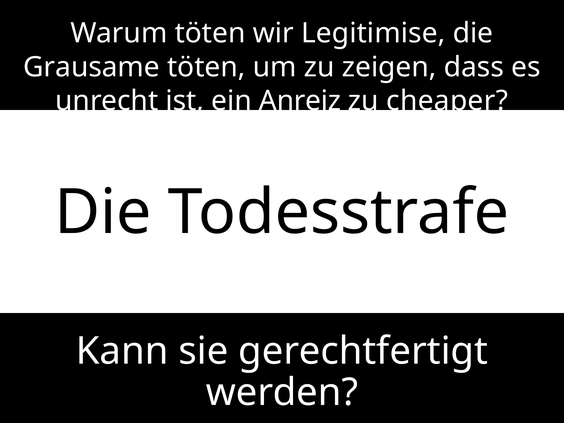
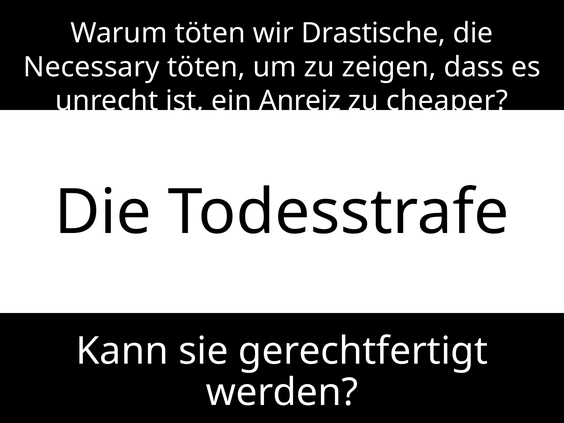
Legitimise: Legitimise -> Drastische (373, 33)
Grausame: Grausame -> Necessary (91, 67)
